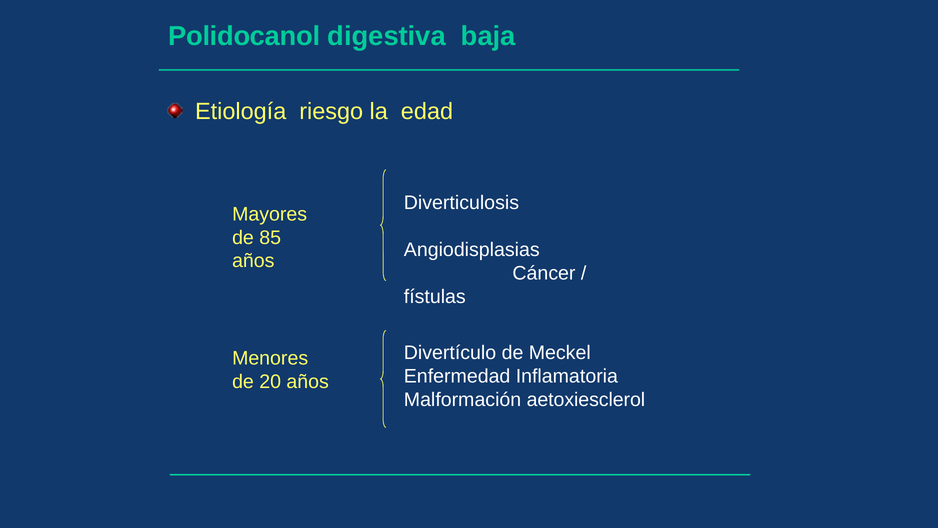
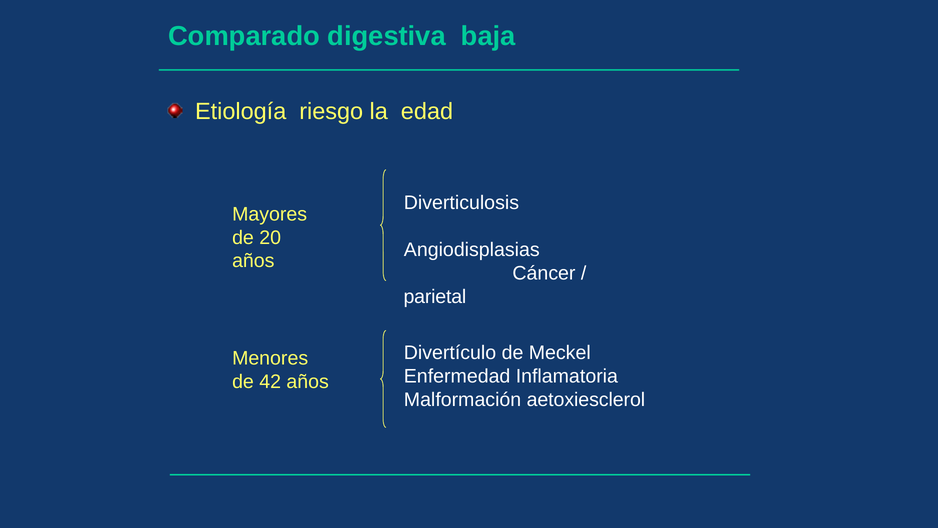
Polidocanol: Polidocanol -> Comparado (244, 36)
85: 85 -> 20 (270, 237)
fístulas: fístulas -> parietal (435, 297)
20: 20 -> 42 (270, 381)
